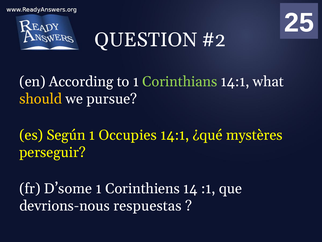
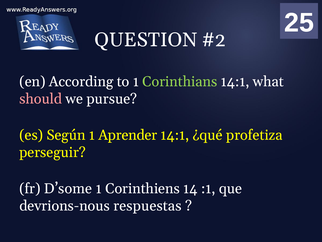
should colour: yellow -> pink (41, 99)
Occupies: Occupies -> Aprender (128, 135)
mystères: mystères -> profetiza (254, 135)
